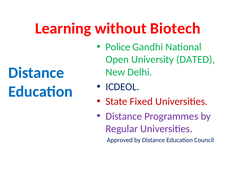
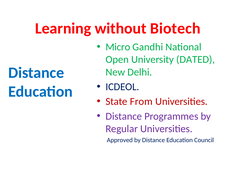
Police: Police -> Micro (118, 47)
Fixed: Fixed -> From (141, 102)
